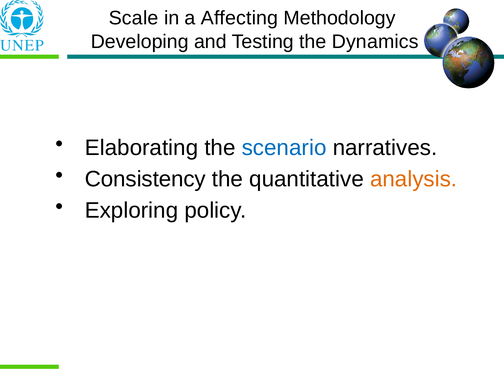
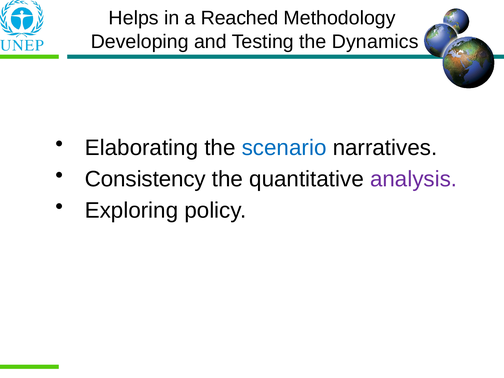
Scale: Scale -> Helps (134, 18)
Affecting: Affecting -> Reached (240, 18)
analysis colour: orange -> purple (414, 179)
